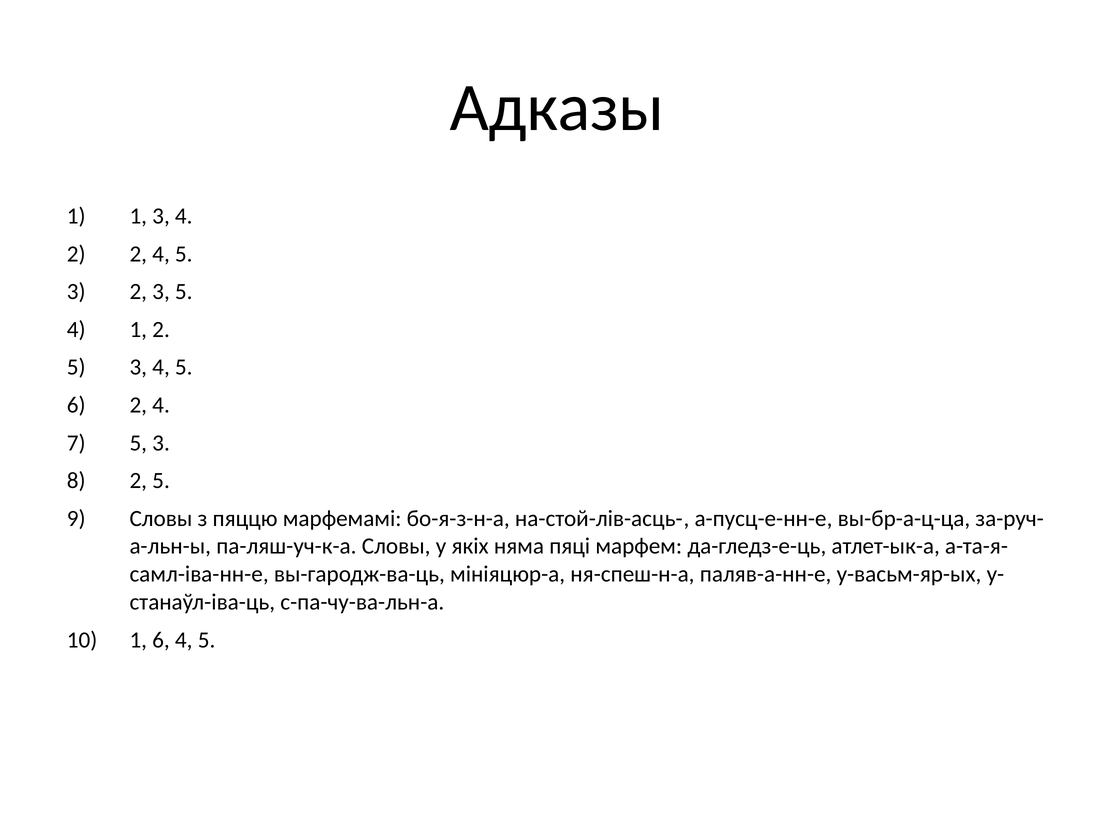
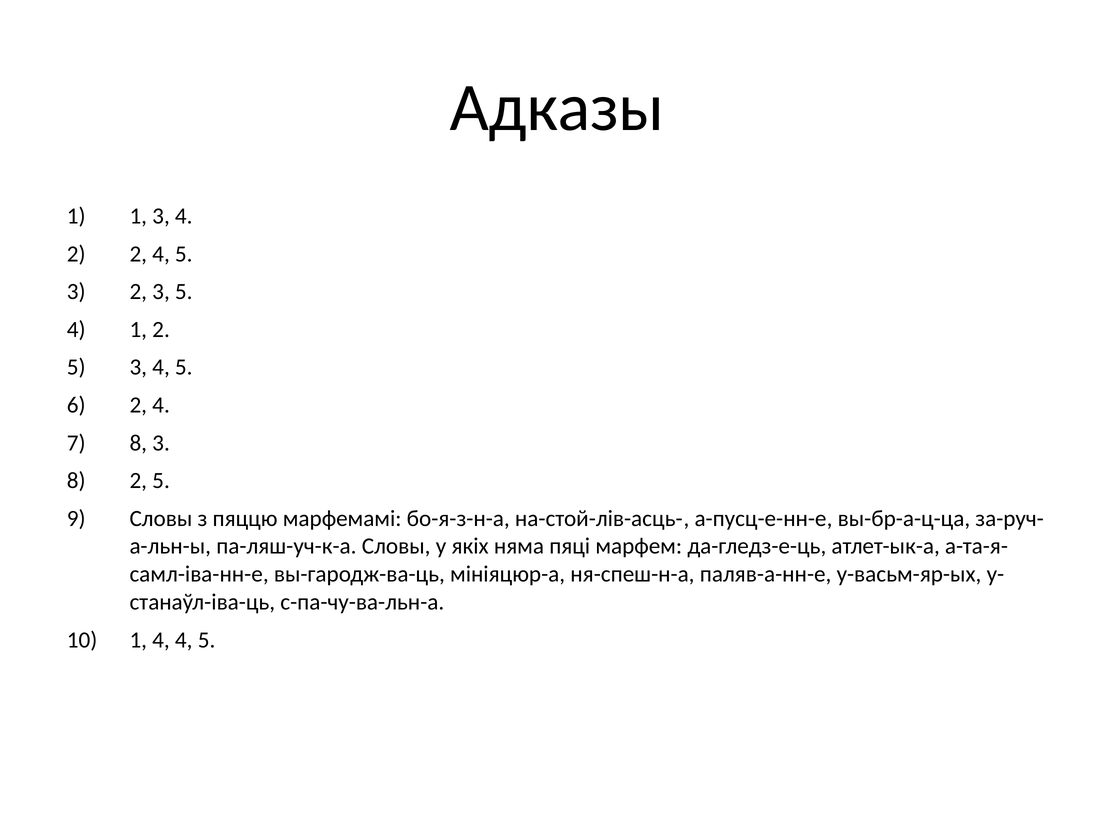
5: 5 -> 8 (138, 443)
1 6: 6 -> 4 (161, 639)
